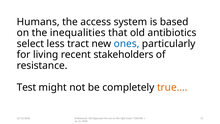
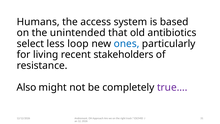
inequalities: inequalities -> unintended (78, 33)
tract: tract -> loop (78, 44)
Test: Test -> Also (26, 87)
true… colour: orange -> purple (172, 87)
